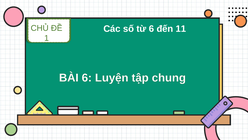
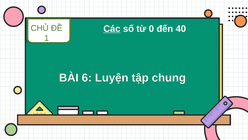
Các underline: none -> present (112, 29)
từ 6: 6 -> 0 (151, 29)
11: 11 -> 40 (181, 29)
